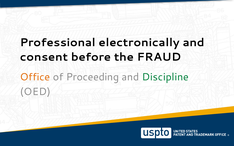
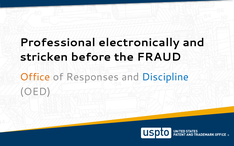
consent: consent -> stricken (44, 57)
Proceeding: Proceeding -> Responses (92, 77)
Discipline colour: green -> blue (165, 77)
